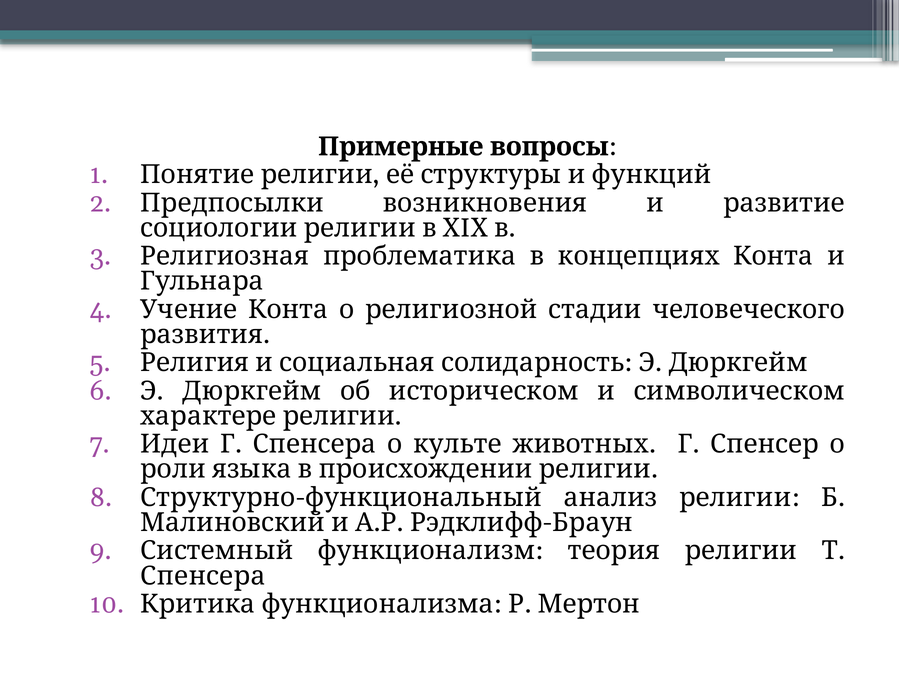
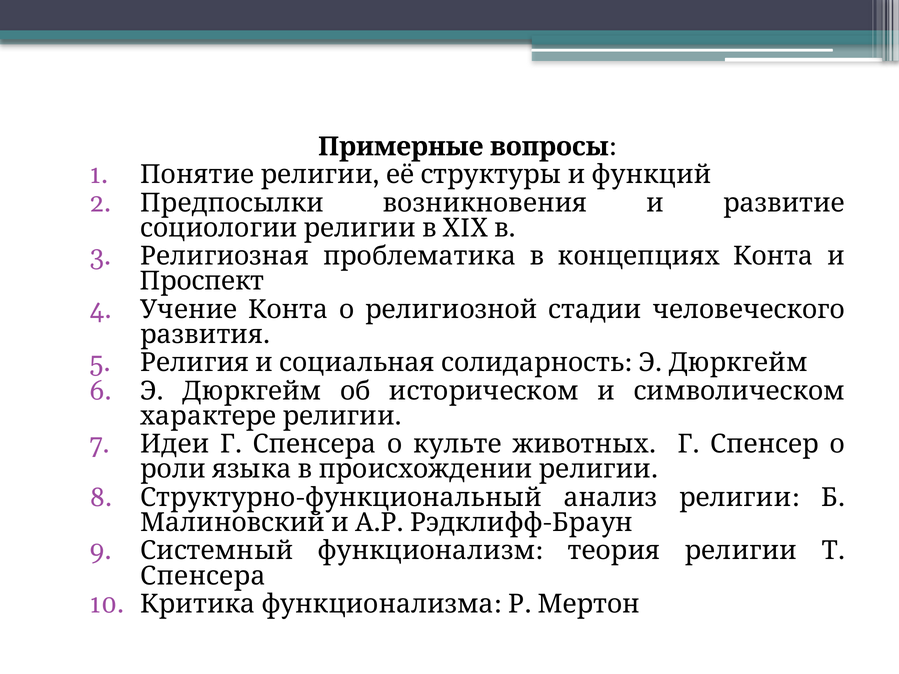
Гульнара: Гульнара -> Проспект (202, 281)
